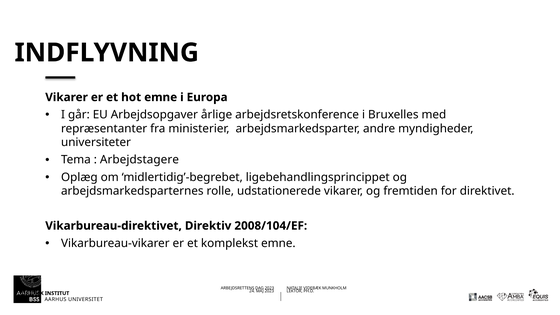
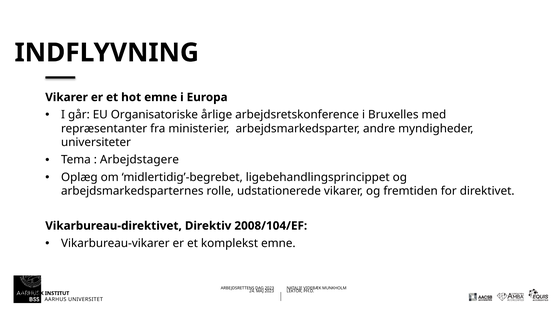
Arbejdsopgaver: Arbejdsopgaver -> Organisatoriske (154, 115)
